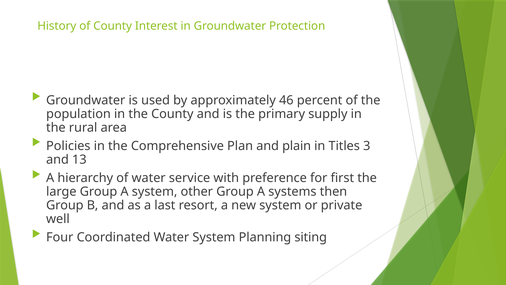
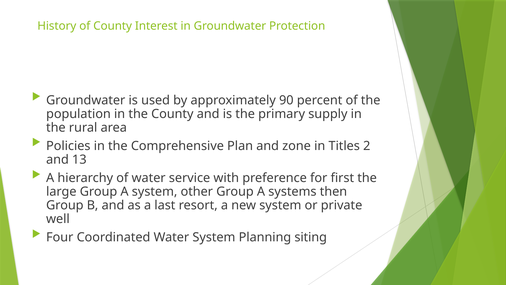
46: 46 -> 90 (286, 100)
plain: plain -> zone (297, 146)
3: 3 -> 2 (367, 146)
